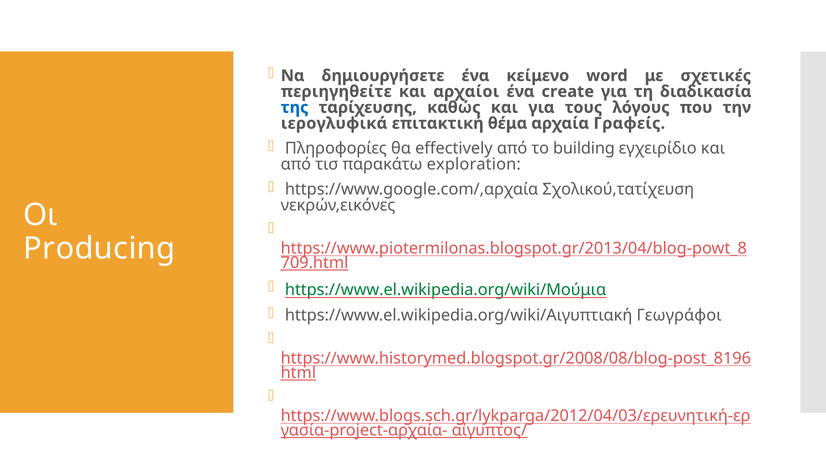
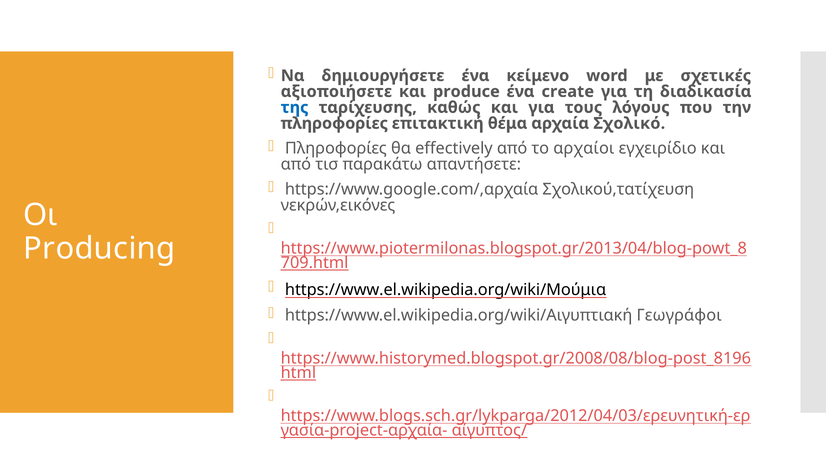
περιηγηθείτε: περιηγηθείτε -> αξιοποιήσετε (336, 92)
αρχαίοι: αρχαίοι -> produce (466, 92)
ιερογλυφικά: ιερογλυφικά -> πληροφορίες (334, 123)
Γραφείς: Γραφείς -> Σχολικό (629, 123)
building: building -> αρχαίοι (584, 148)
exploration: exploration -> απαντήσετε (474, 164)
https://www.el.wikipedia.org/wiki/Μούμια colour: green -> black (446, 290)
